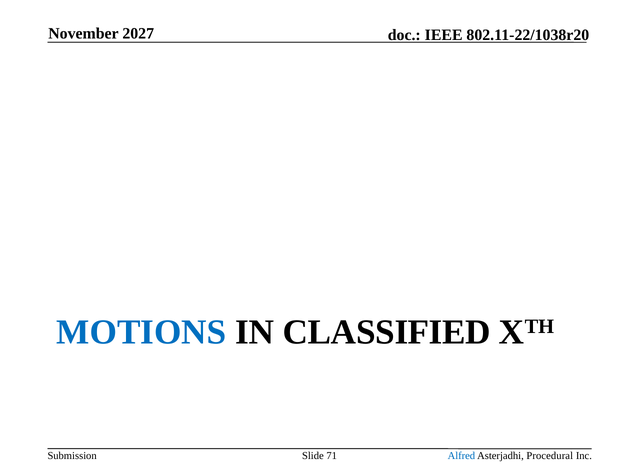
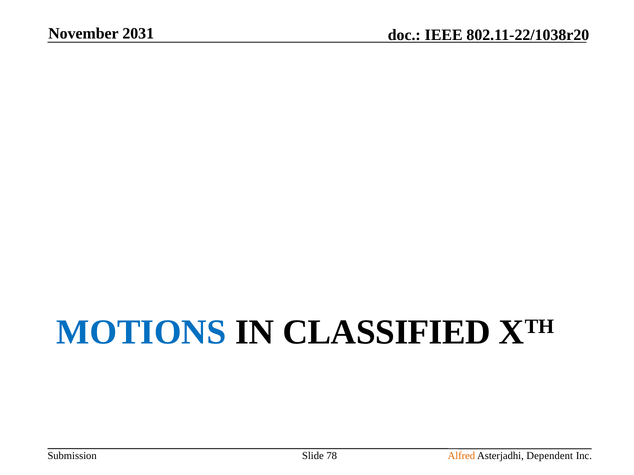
2027: 2027 -> 2031 (138, 34)
71: 71 -> 78 (332, 456)
Alfred colour: blue -> orange (461, 456)
Procedural: Procedural -> Dependent (550, 456)
